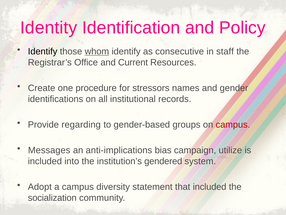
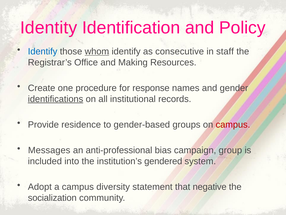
Identify colour: black -> blue (43, 51)
Current: Current -> Making (133, 62)
stressors: stressors -> response (151, 88)
identifications underline: none -> present (56, 99)
regarding: regarding -> residence (81, 124)
anti-implications: anti-implications -> anti-professional (119, 150)
utilize: utilize -> group (230, 150)
that included: included -> negative (210, 186)
